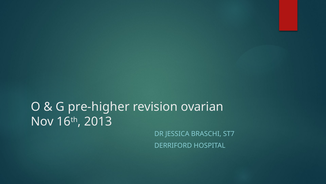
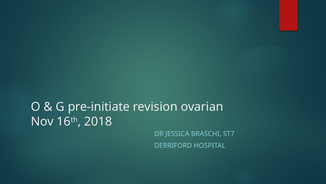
pre-higher: pre-higher -> pre-initiate (99, 107)
2013: 2013 -> 2018 (98, 121)
